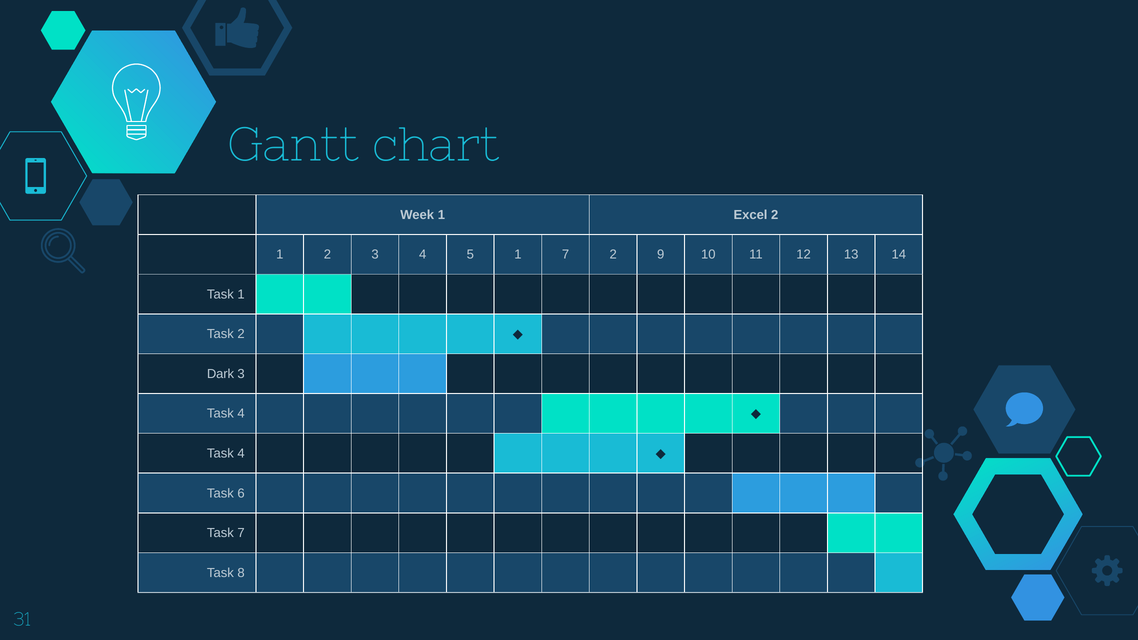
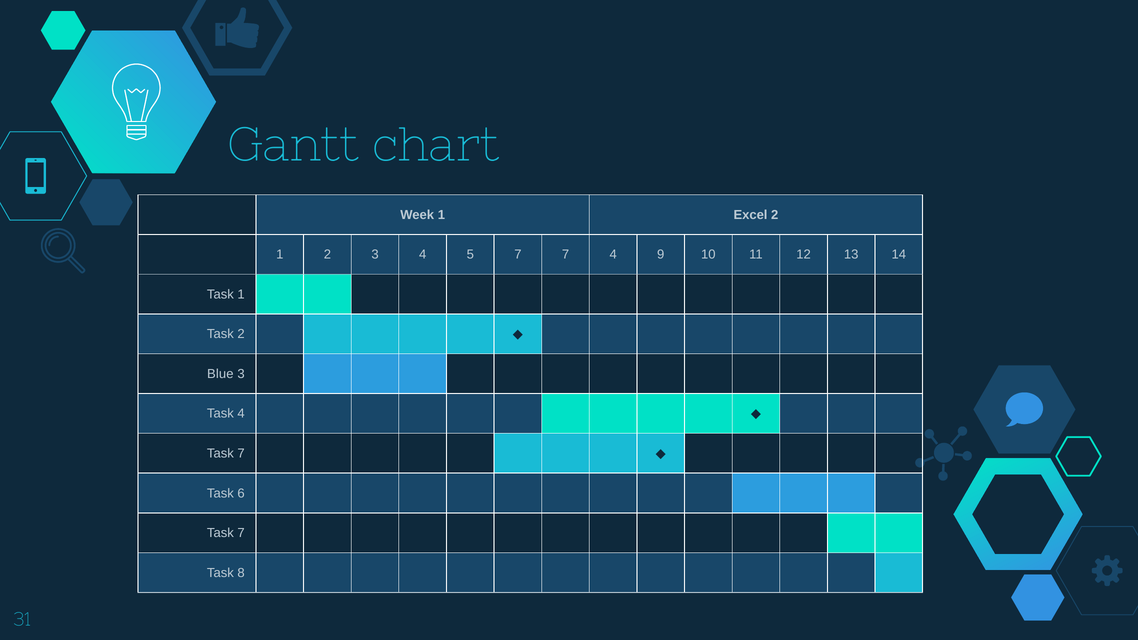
5 1: 1 -> 7 (518, 255)
7 2: 2 -> 4 (613, 255)
Dark: Dark -> Blue (220, 374)
4: 4 -> 7 (241, 454)
